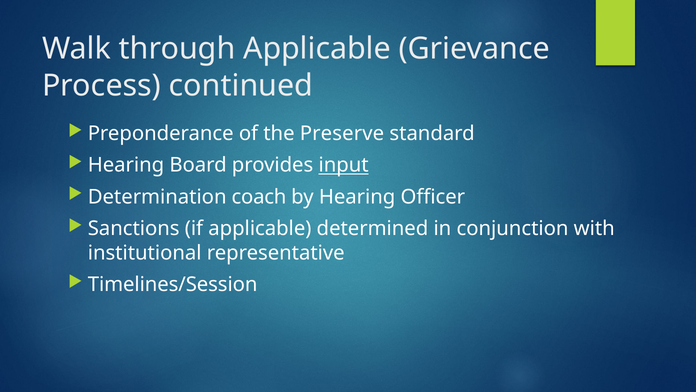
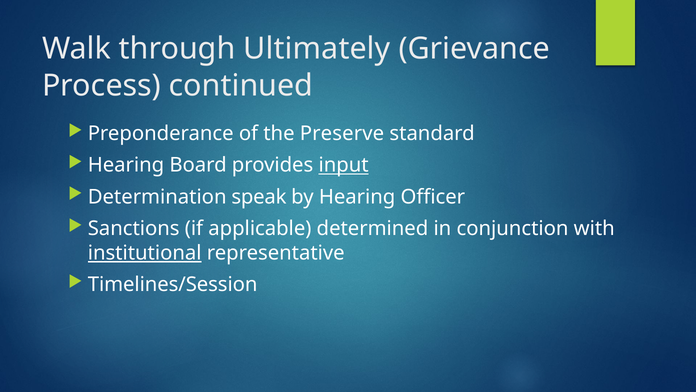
through Applicable: Applicable -> Ultimately (317, 49)
coach: coach -> speak (259, 197)
institutional underline: none -> present (145, 253)
